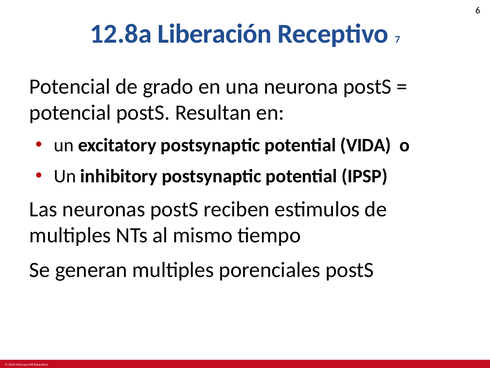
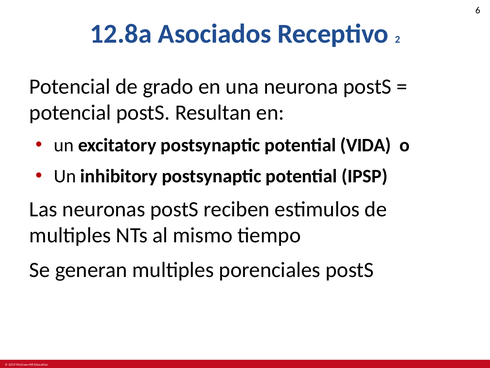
Liberación: Liberación -> Asociados (215, 34)
7: 7 -> 2 (398, 39)
